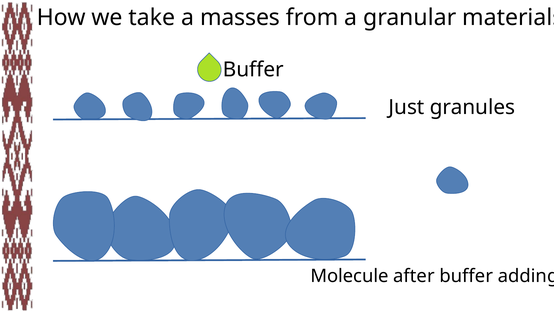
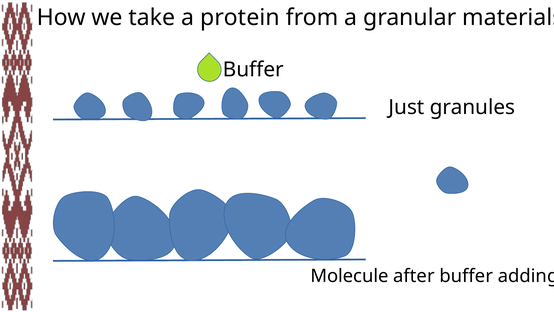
masses: masses -> protein (240, 18)
